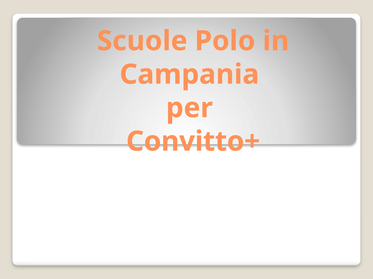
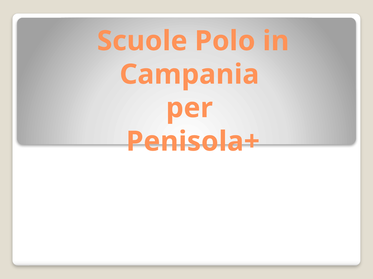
Convitto+: Convitto+ -> Penisola+ (193, 142)
